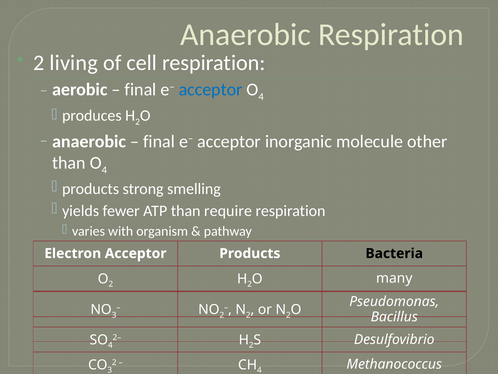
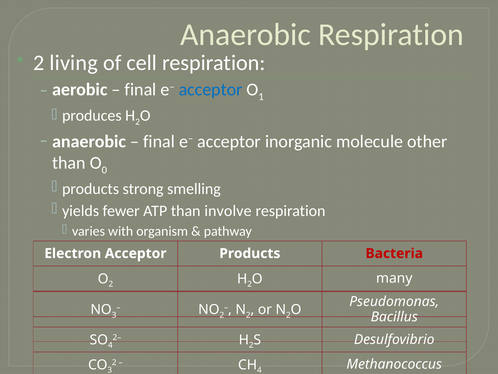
4: 4 -> 1 (261, 96)
4: 4 -> 0 (104, 170)
require: require -> involve (228, 211)
Bacteria colour: black -> red (394, 253)
